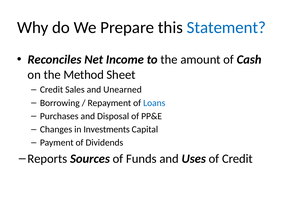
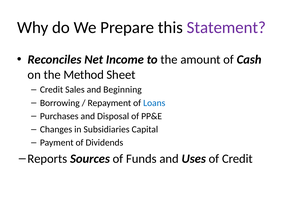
Statement colour: blue -> purple (226, 27)
Unearned: Unearned -> Beginning (123, 89)
Investments: Investments -> Subsidiaries (107, 129)
